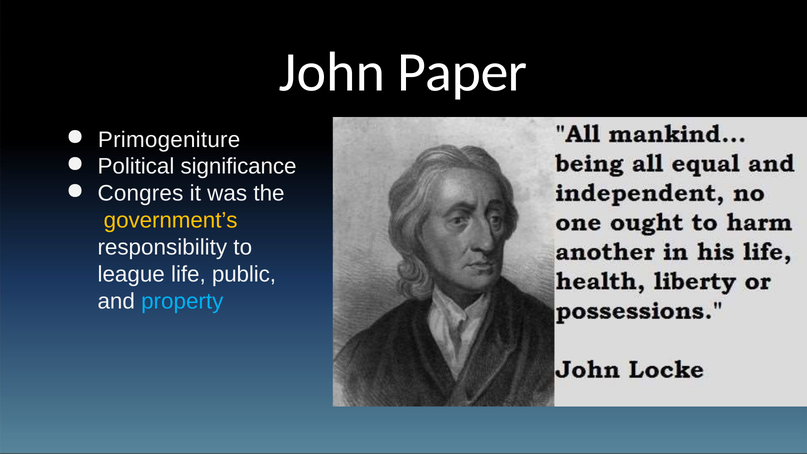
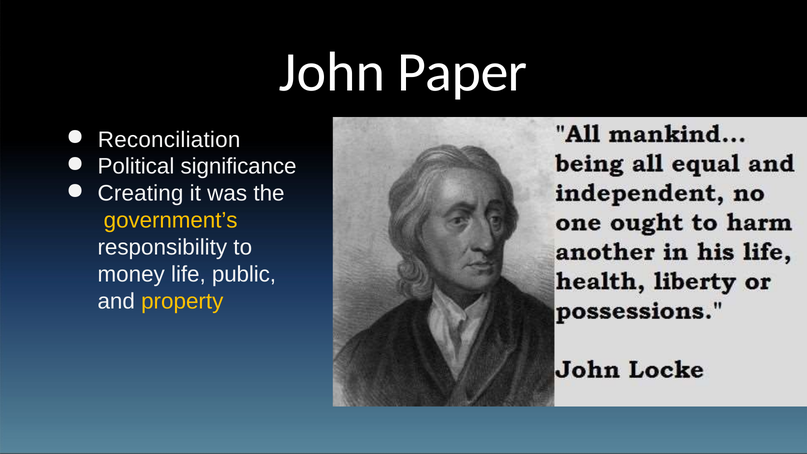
Primogeniture: Primogeniture -> Reconciliation (169, 140)
Congres: Congres -> Creating (140, 193)
league: league -> money (131, 274)
property colour: light blue -> yellow (182, 301)
